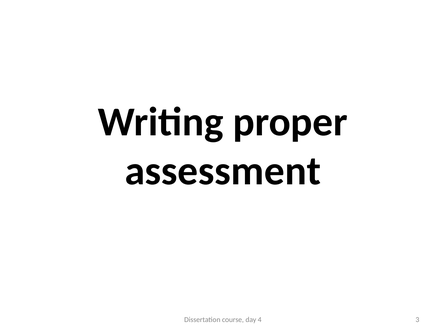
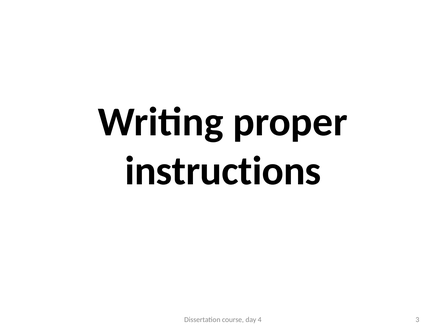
assessment: assessment -> instructions (223, 171)
